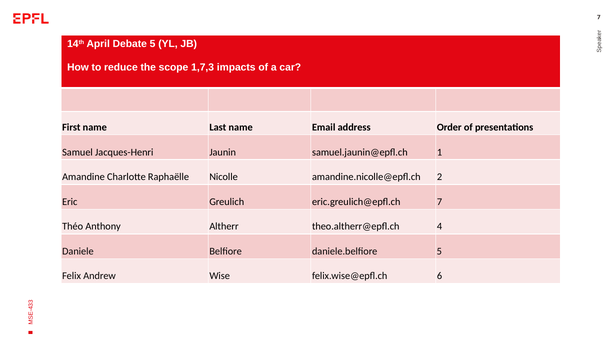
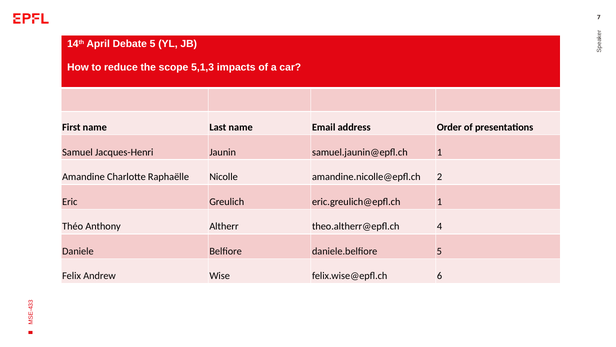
1,7,3: 1,7,3 -> 5,1,3 (203, 67)
eric.greulich@epfl.ch 7: 7 -> 1 (439, 201)
